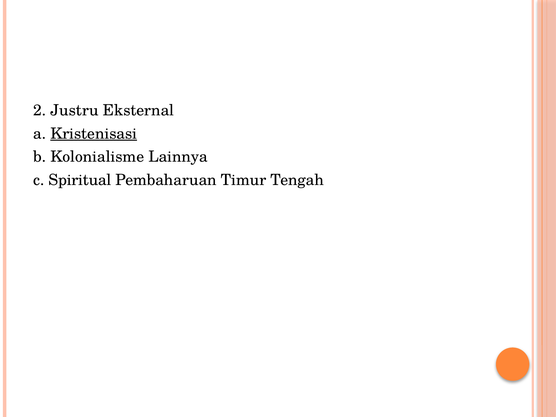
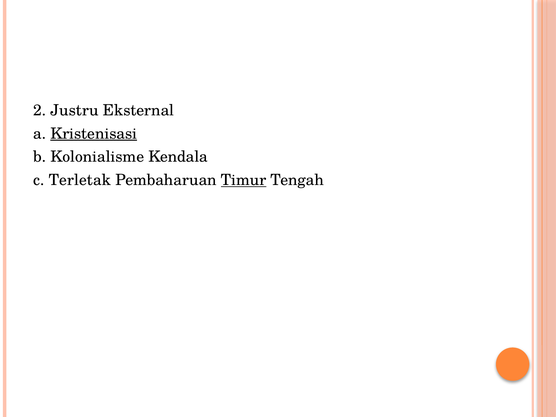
Lainnya: Lainnya -> Kendala (178, 157)
Spiritual: Spiritual -> Terletak (80, 180)
Timur underline: none -> present (244, 180)
